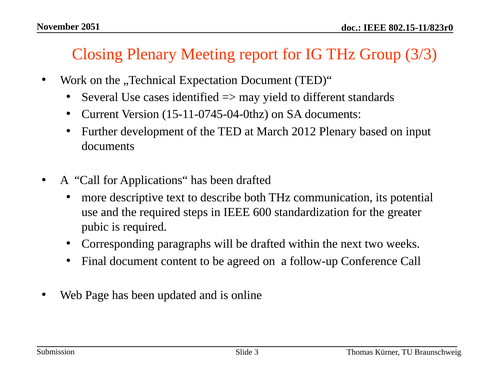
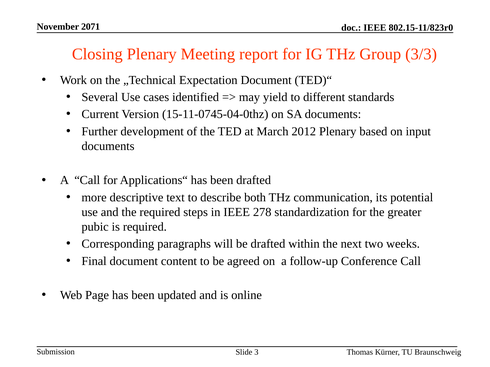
2051: 2051 -> 2071 (91, 27)
600: 600 -> 278 (262, 212)
